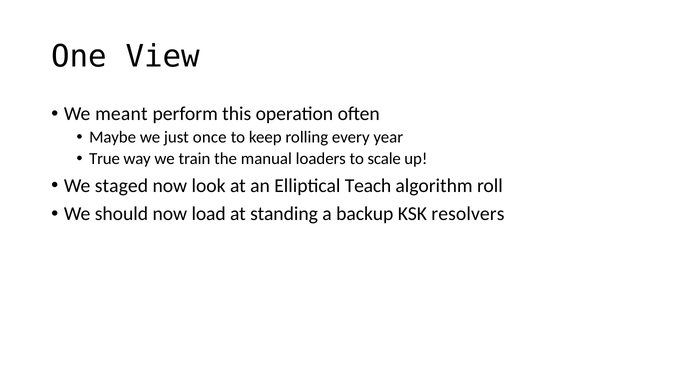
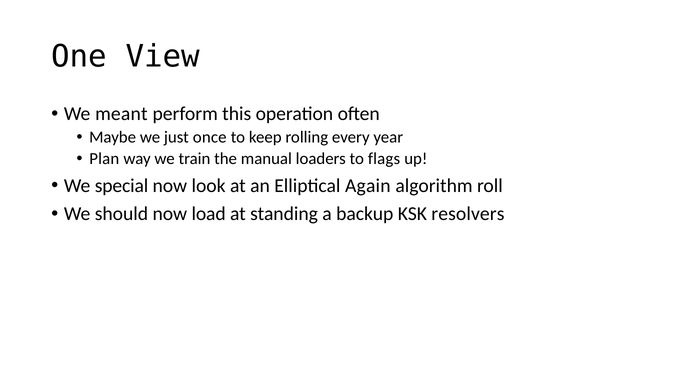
True: True -> Plan (104, 159)
scale: scale -> flags (384, 159)
staged: staged -> special (122, 185)
Teach: Teach -> Again (368, 185)
